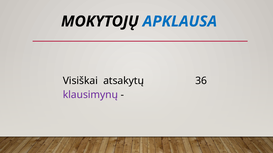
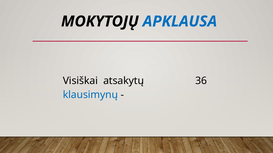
klausimynų colour: purple -> blue (90, 95)
